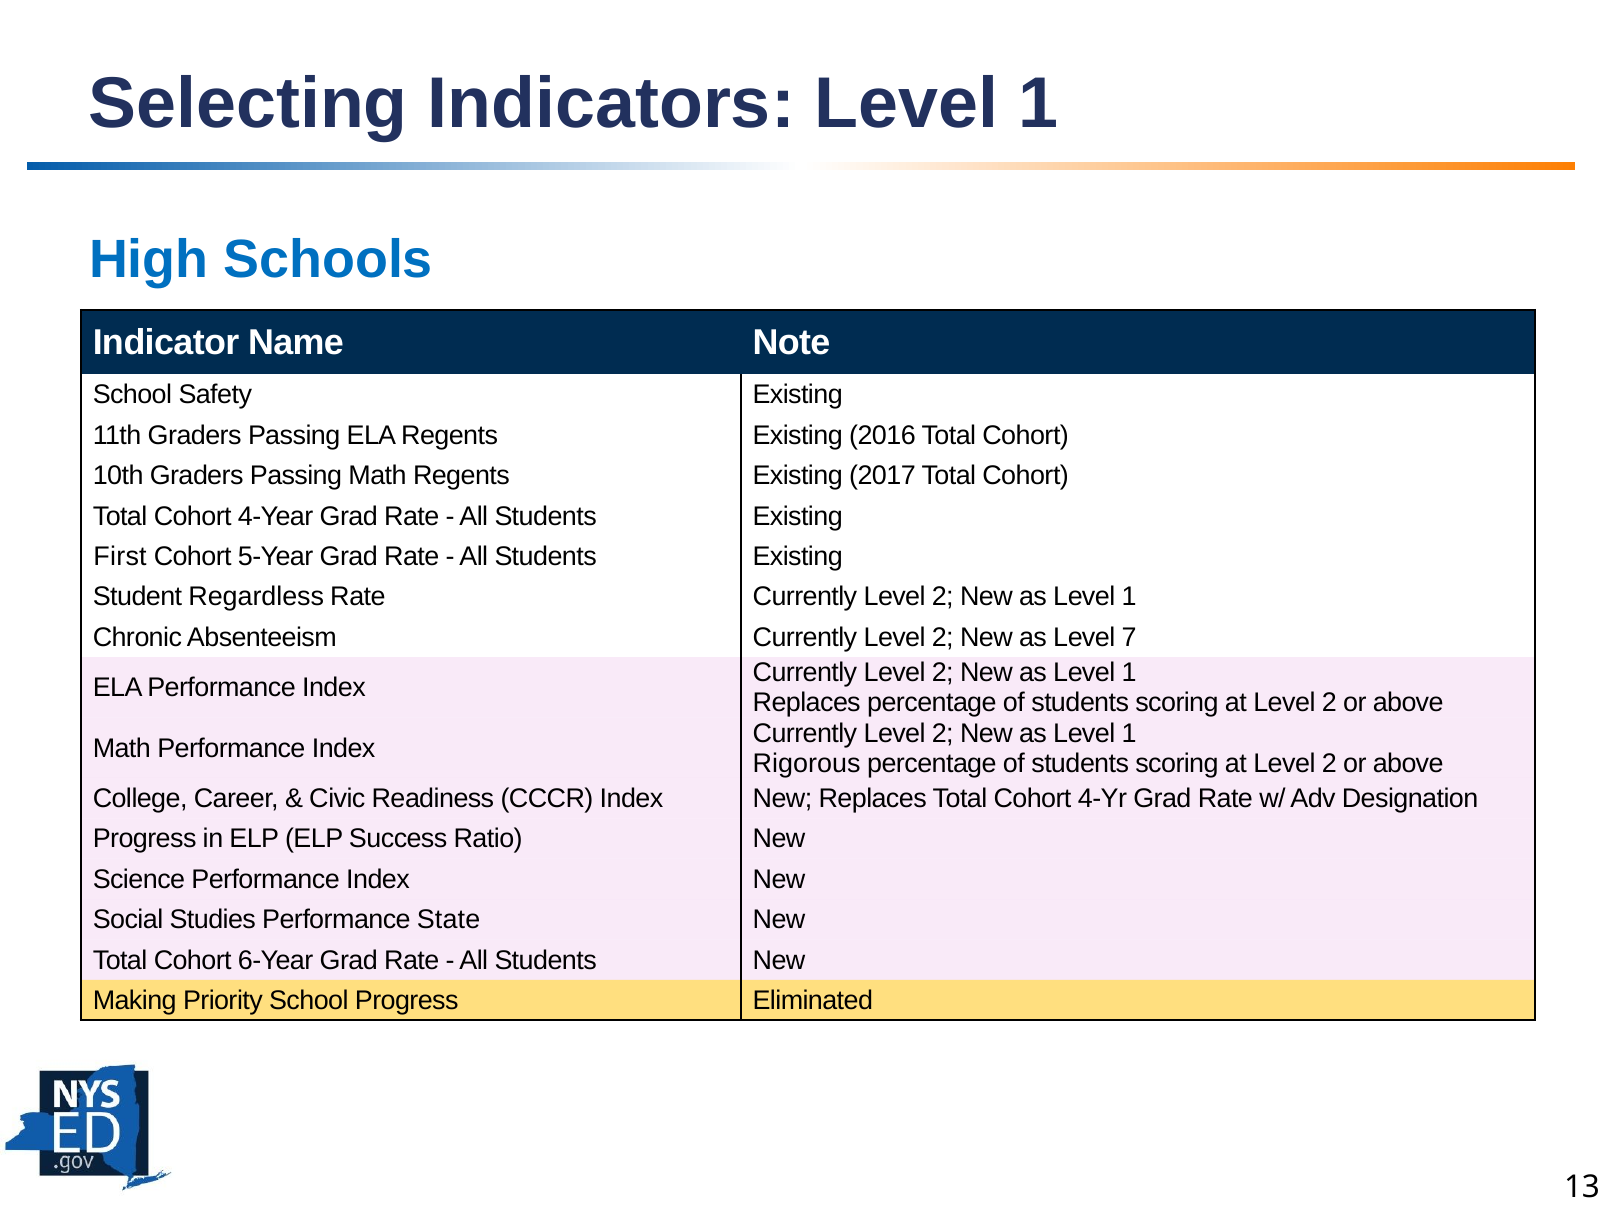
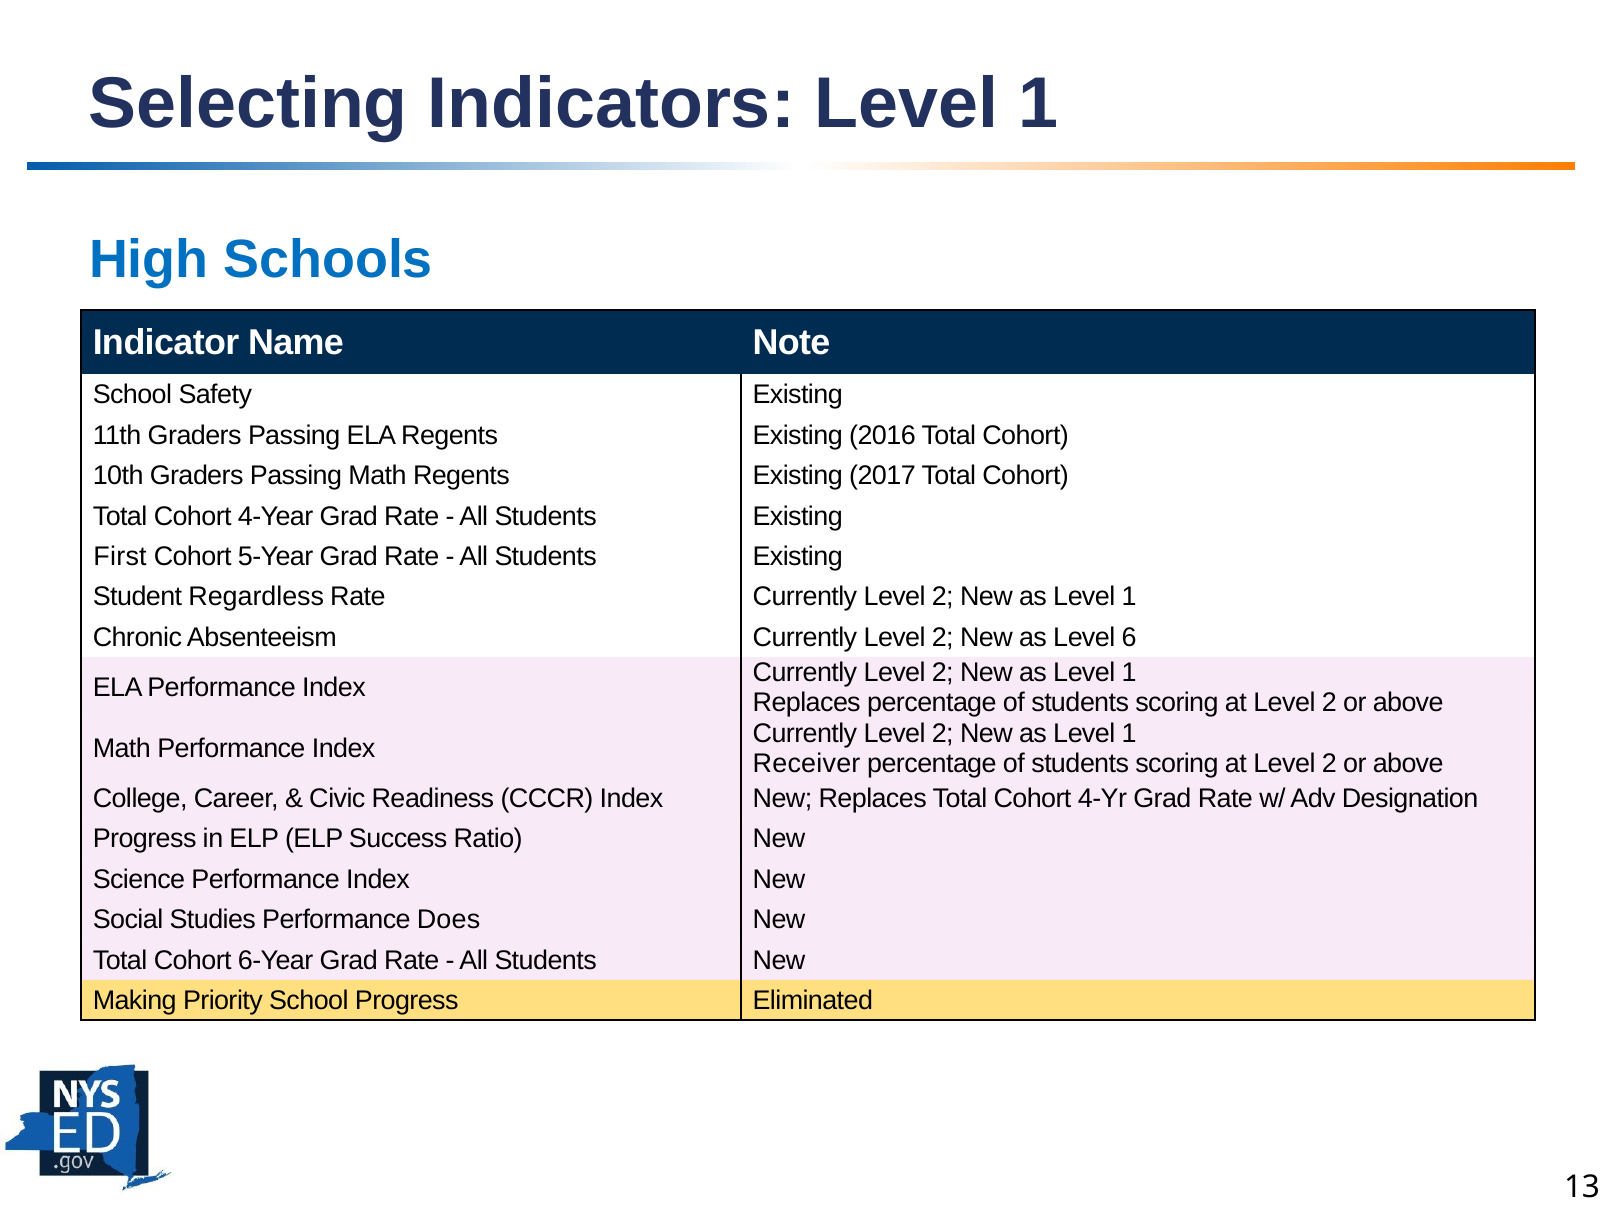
7: 7 -> 6 (1129, 637)
Rigorous: Rigorous -> Receiver (807, 763)
State: State -> Does (449, 920)
